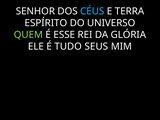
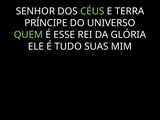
CÉUS colour: light blue -> light green (92, 11)
ESPÍRITO: ESPÍRITO -> PRÍNCIPE (46, 23)
SEUS: SEUS -> SUAS (96, 46)
